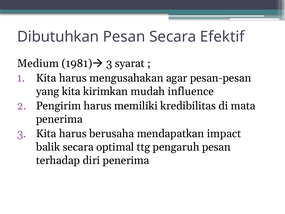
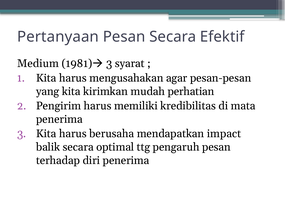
Dibutuhkan: Dibutuhkan -> Pertanyaan (58, 37)
influence: influence -> perhatian (191, 91)
